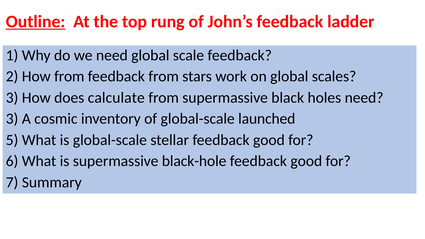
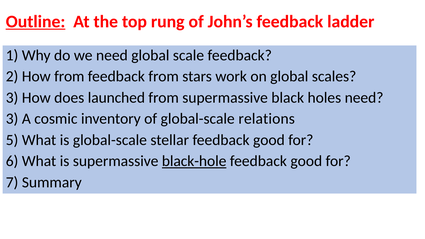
calculate: calculate -> launched (116, 98)
launched: launched -> relations (267, 119)
black-hole underline: none -> present (194, 161)
